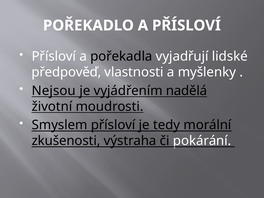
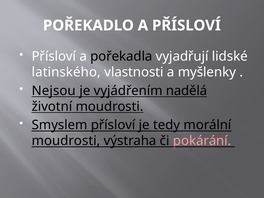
předpověď: předpověď -> latinského (66, 72)
zkušenosti: zkušenosti -> moudrosti (66, 141)
pokárání colour: white -> pink (202, 141)
